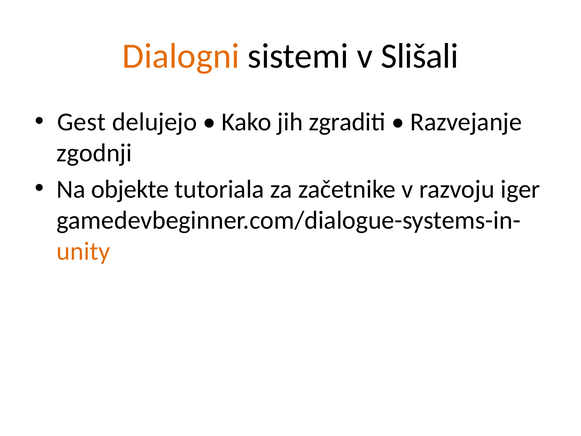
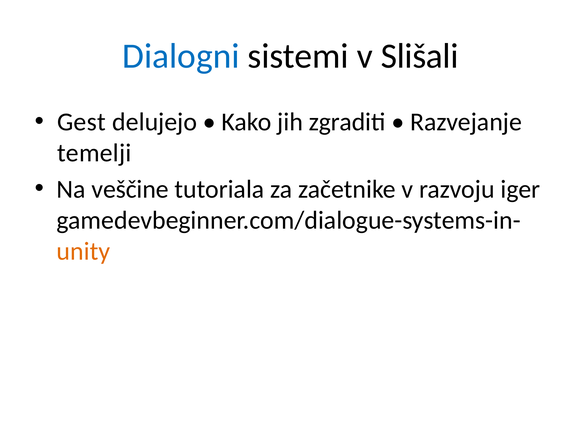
Dialogni colour: orange -> blue (181, 56)
zgodnji: zgodnji -> temelji (94, 153)
objekte: objekte -> veščine (130, 189)
